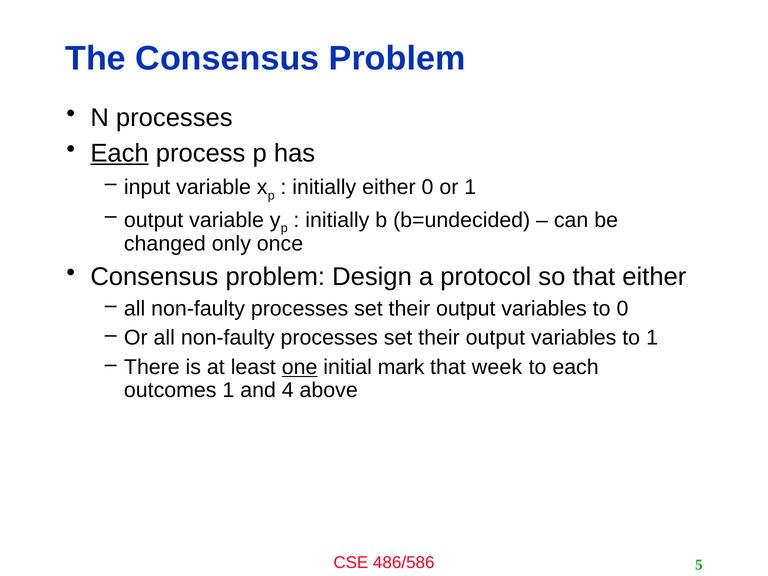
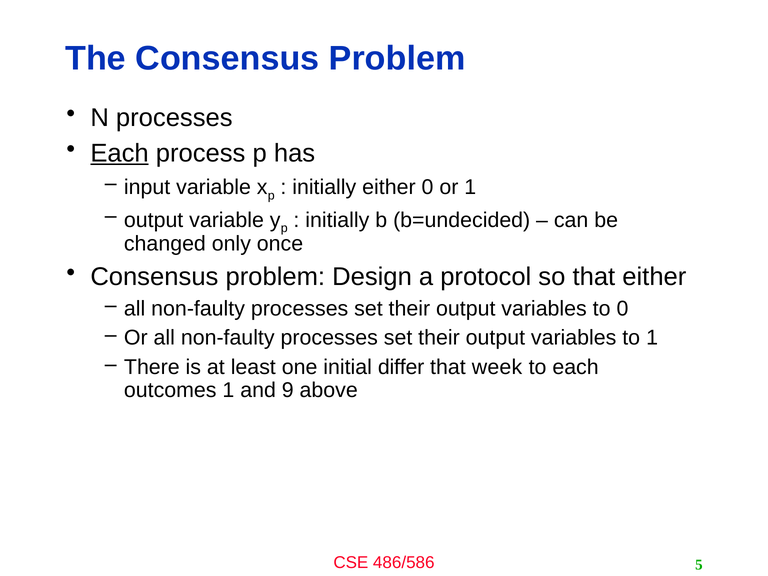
one underline: present -> none (300, 367)
mark: mark -> differ (401, 367)
4: 4 -> 9 (288, 390)
